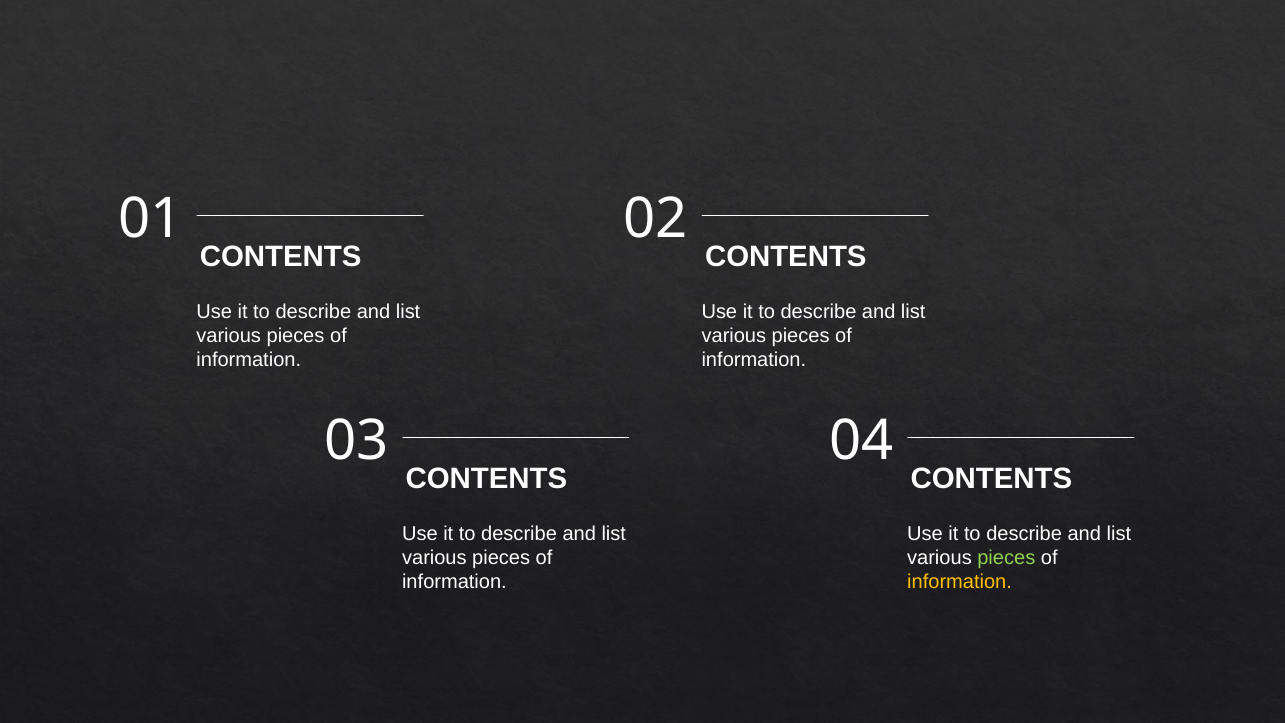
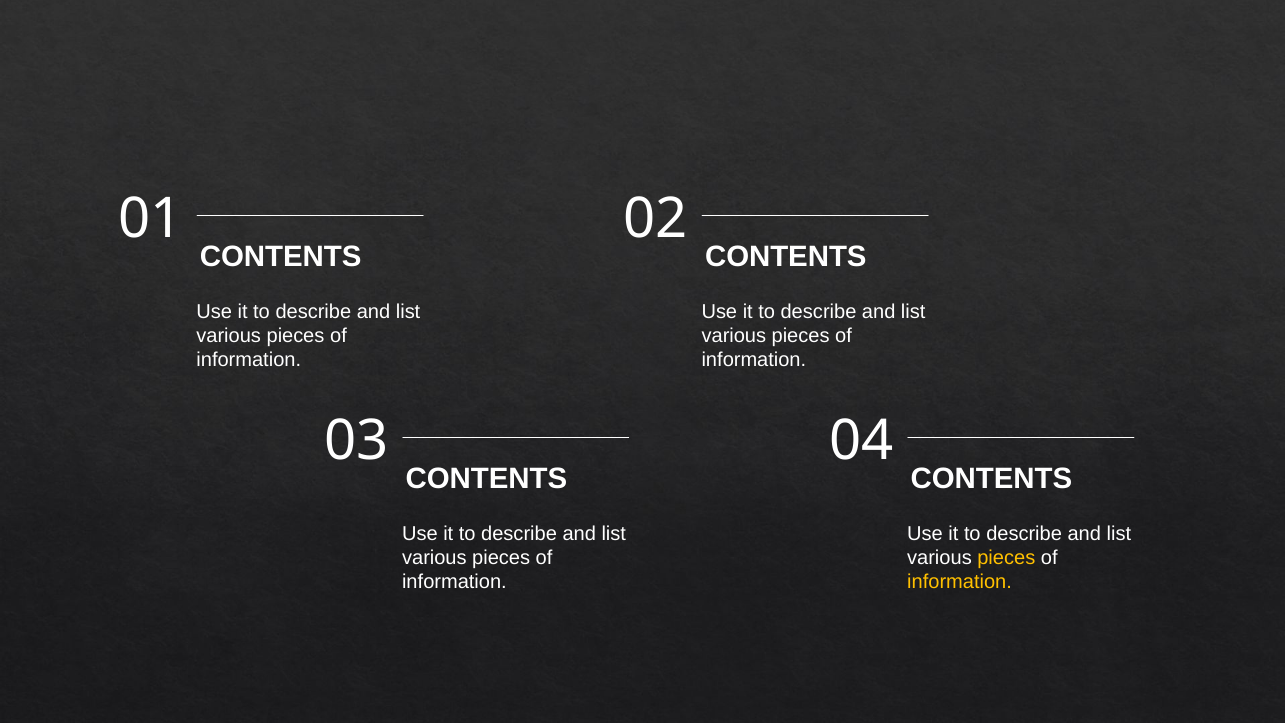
pieces colour: light green -> yellow (1006, 558)
